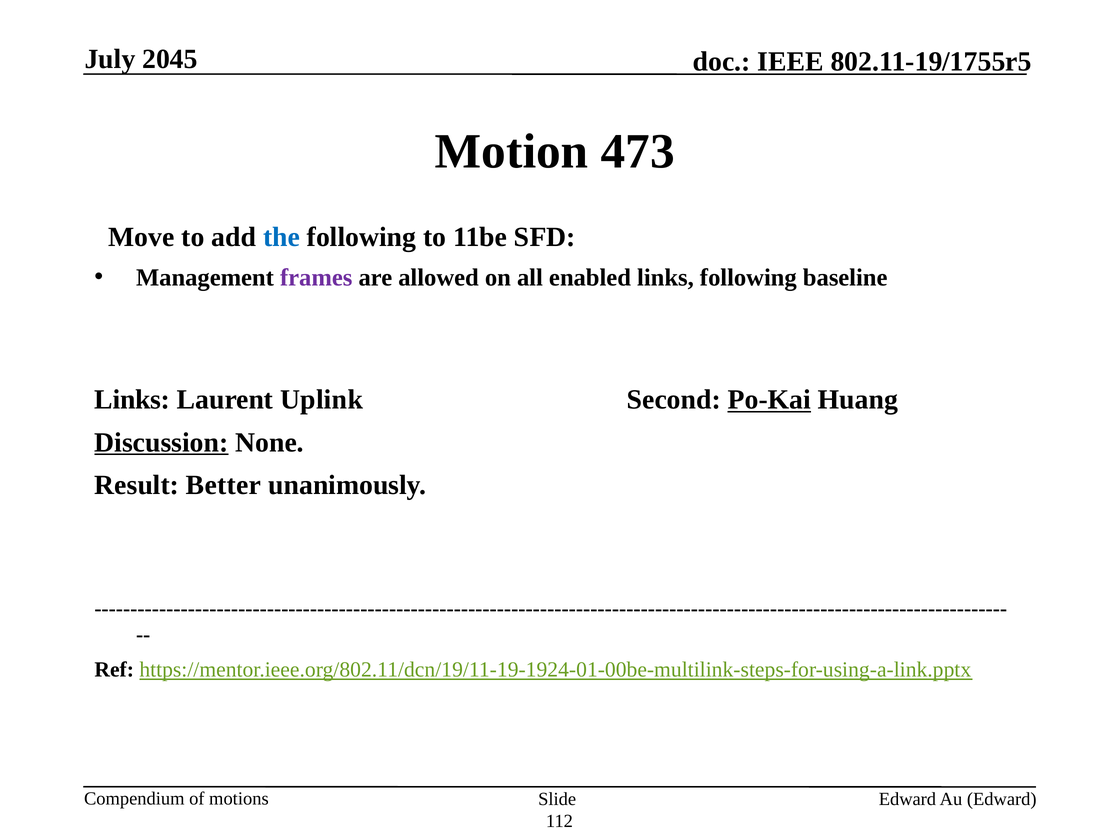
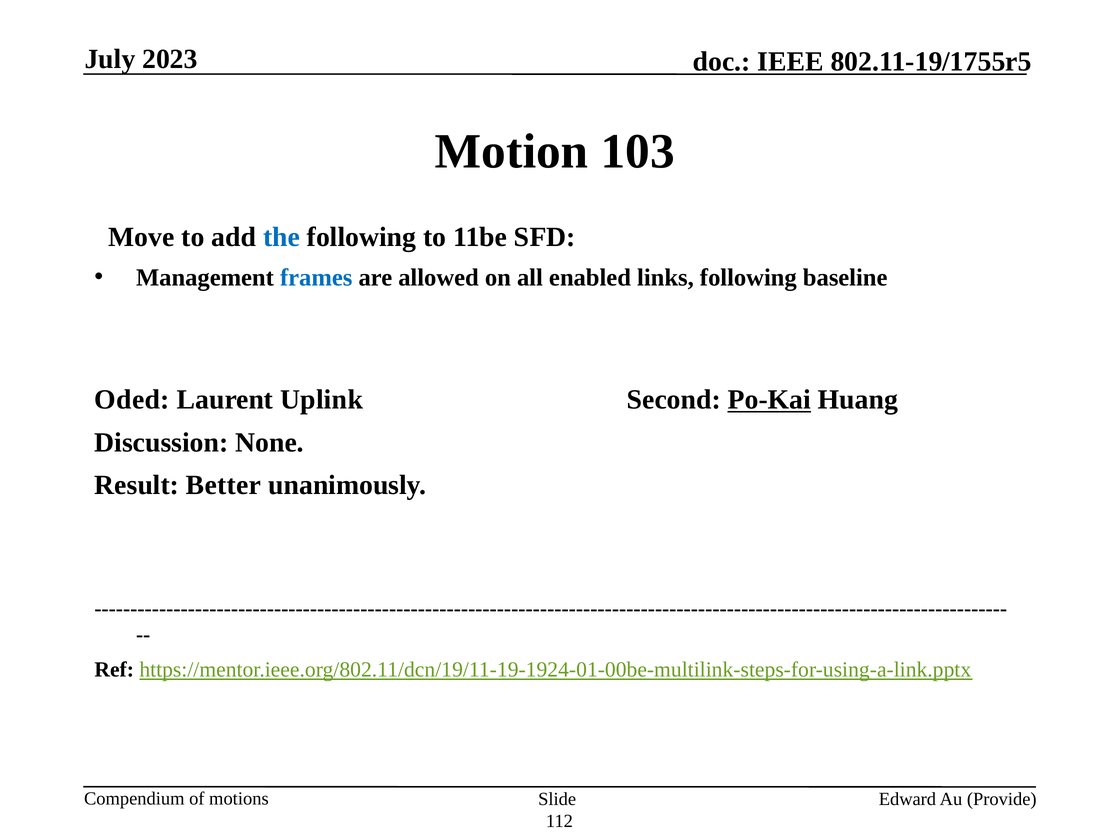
2045: 2045 -> 2023 (170, 59)
473: 473 -> 103 (638, 151)
frames colour: purple -> blue (316, 277)
Links: Links -> Oded (132, 400)
Discussion underline: present -> none (161, 442)
Au Edward: Edward -> Provide (1002, 798)
